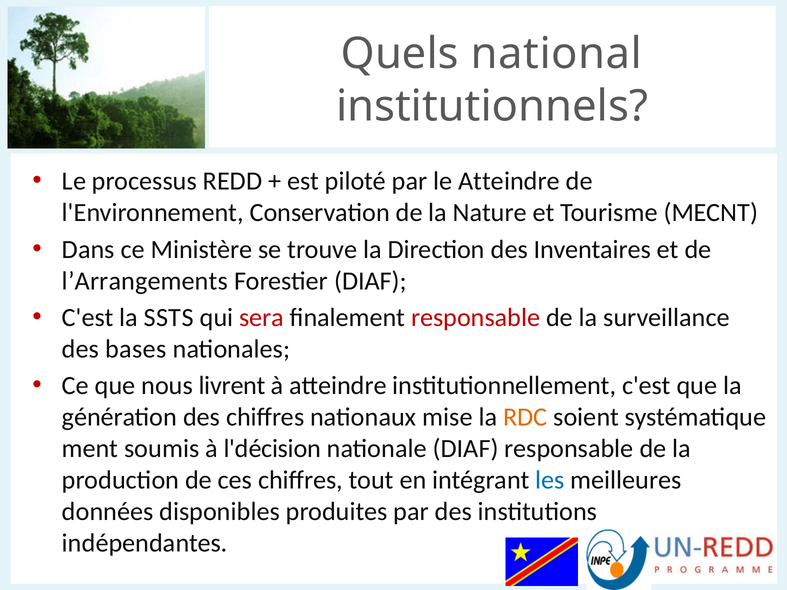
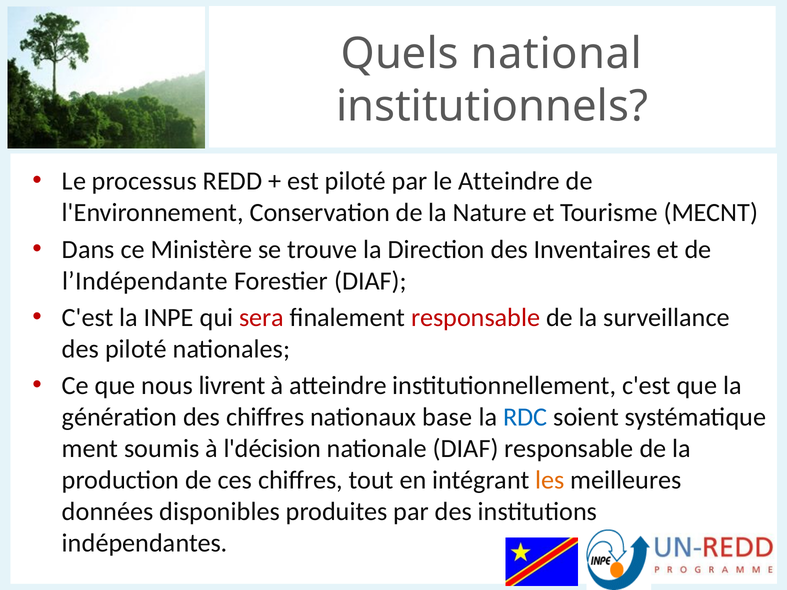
l’Arrangements: l’Arrangements -> l’Indépendante (145, 281)
SSTS: SSTS -> INPE (169, 318)
des bases: bases -> piloté (136, 349)
mise: mise -> base (447, 417)
RDC colour: orange -> blue (525, 417)
les colour: blue -> orange (550, 480)
